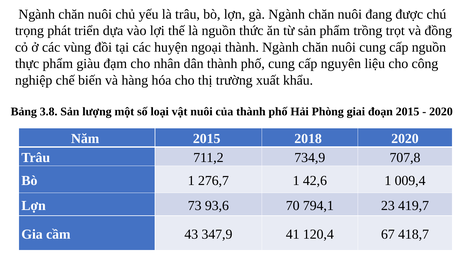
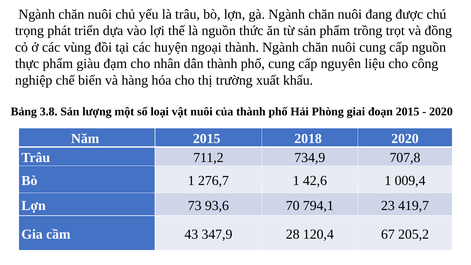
41: 41 -> 28 (293, 234)
418,7: 418,7 -> 205,2 (414, 234)
